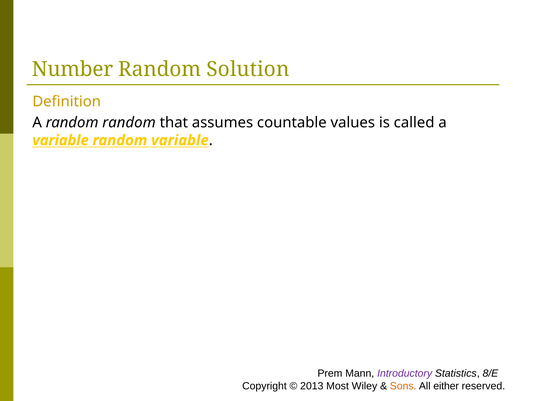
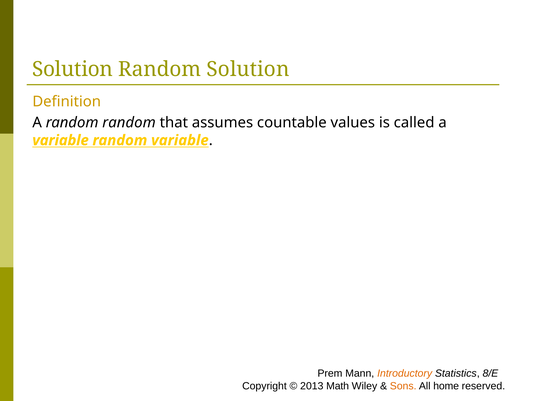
Number: Number -> Solution (73, 69)
Introductory colour: purple -> orange (405, 374)
Most: Most -> Math (338, 386)
either: either -> home (446, 386)
